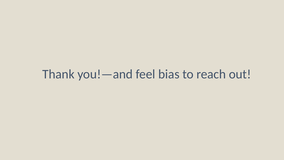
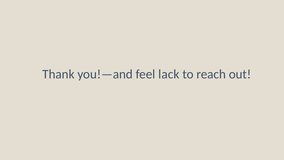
bias: bias -> lack (169, 74)
